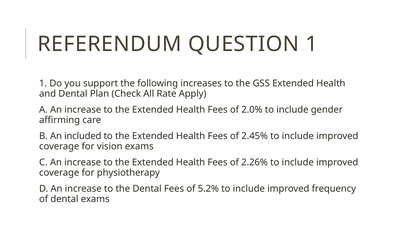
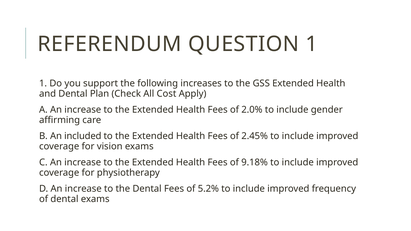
Rate: Rate -> Cost (166, 94)
2.26%: 2.26% -> 9.18% (255, 163)
